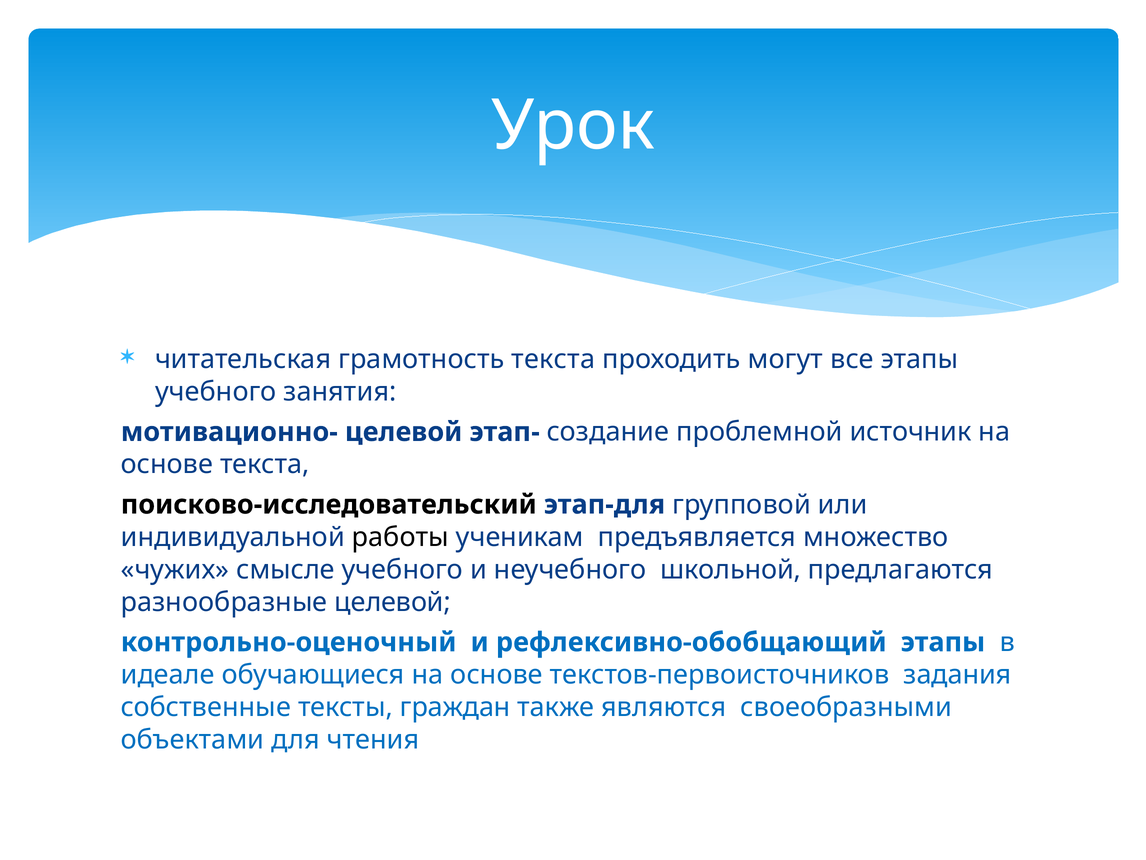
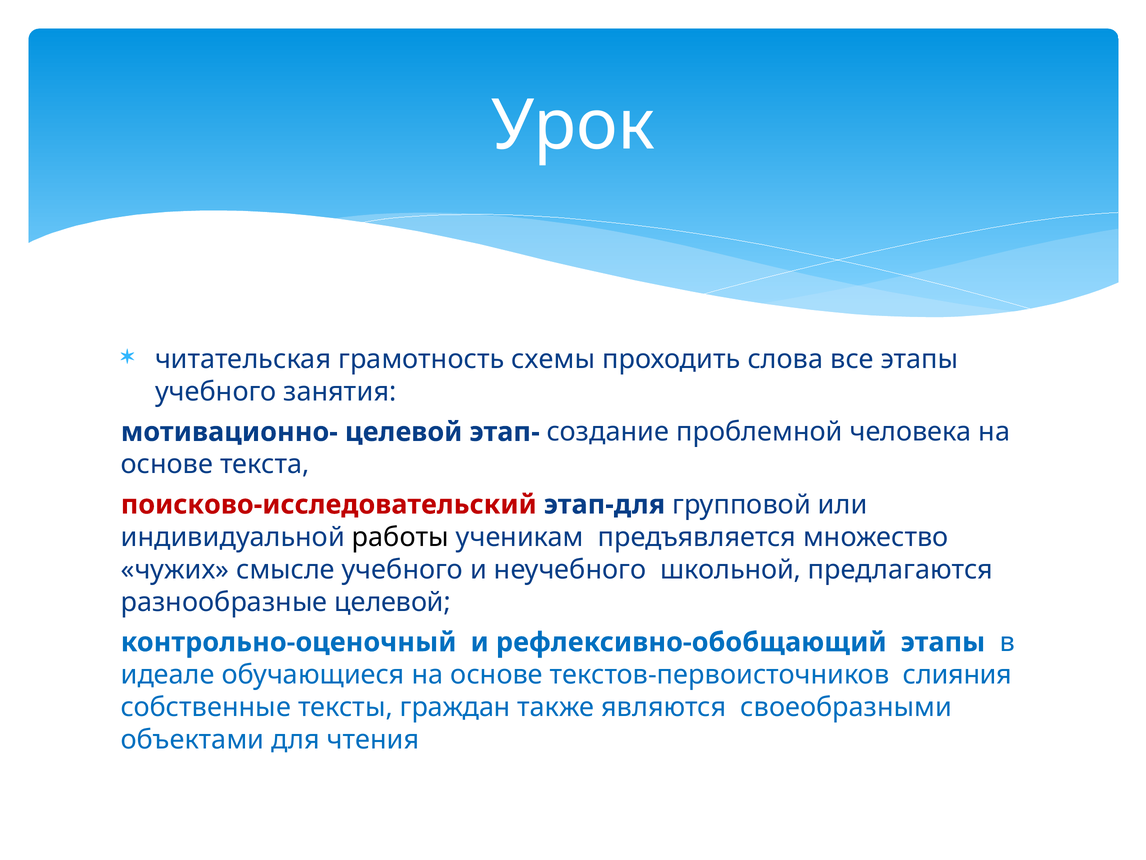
грамотность текста: текста -> схемы (553, 359)
могут: могут -> слова (785, 359)
источник: источник -> человека (911, 432)
поисково-исследовательский colour: black -> red (329, 504)
задания: задания -> слияния (958, 674)
